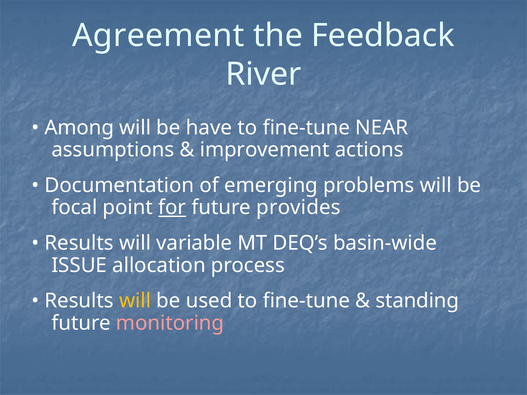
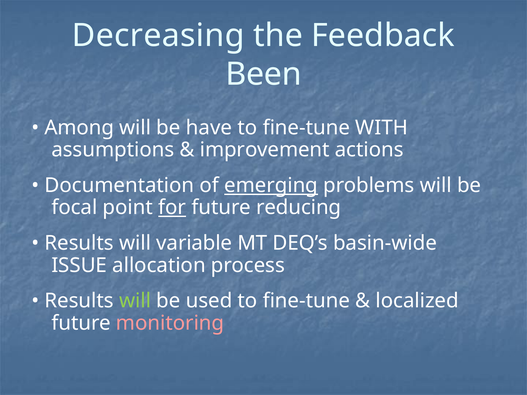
Agreement: Agreement -> Decreasing (158, 36)
River: River -> Been (264, 74)
NEAR: NEAR -> WITH (382, 128)
emerging underline: none -> present (271, 186)
provides: provides -> reducing (299, 208)
will colour: yellow -> light green (135, 301)
standing: standing -> localized (417, 301)
